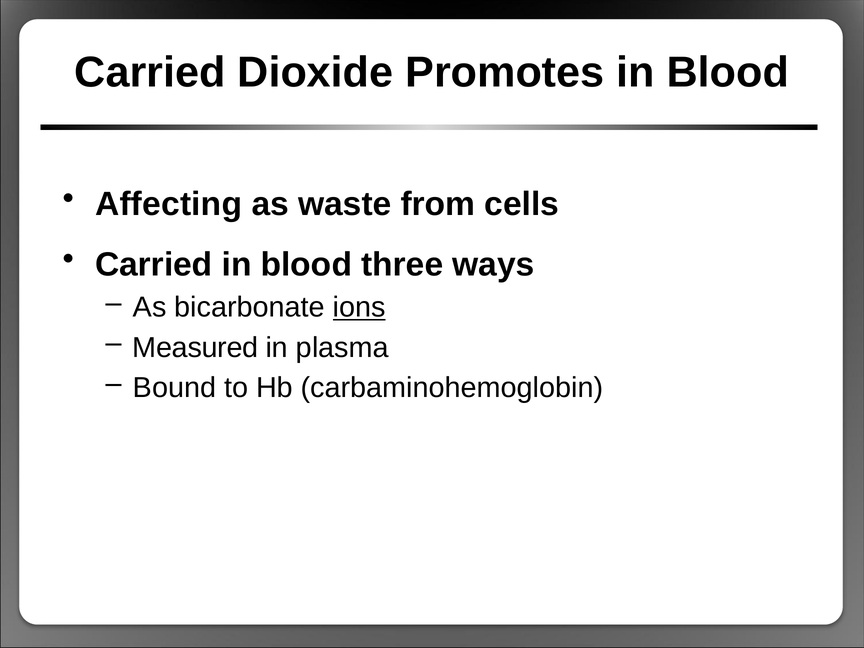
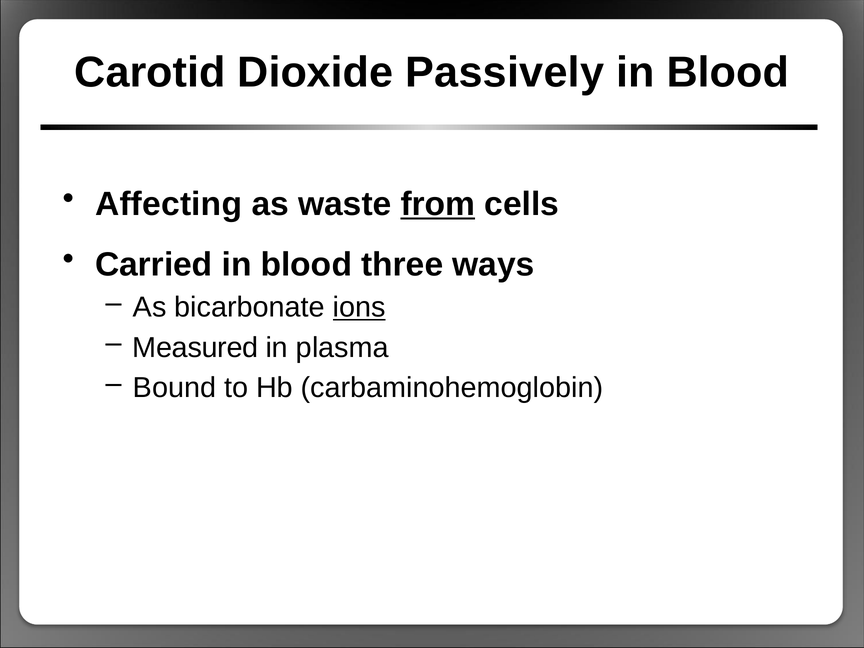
Carried: Carried -> Carotid (150, 73)
Promotes: Promotes -> Passively (505, 73)
from underline: none -> present (438, 204)
